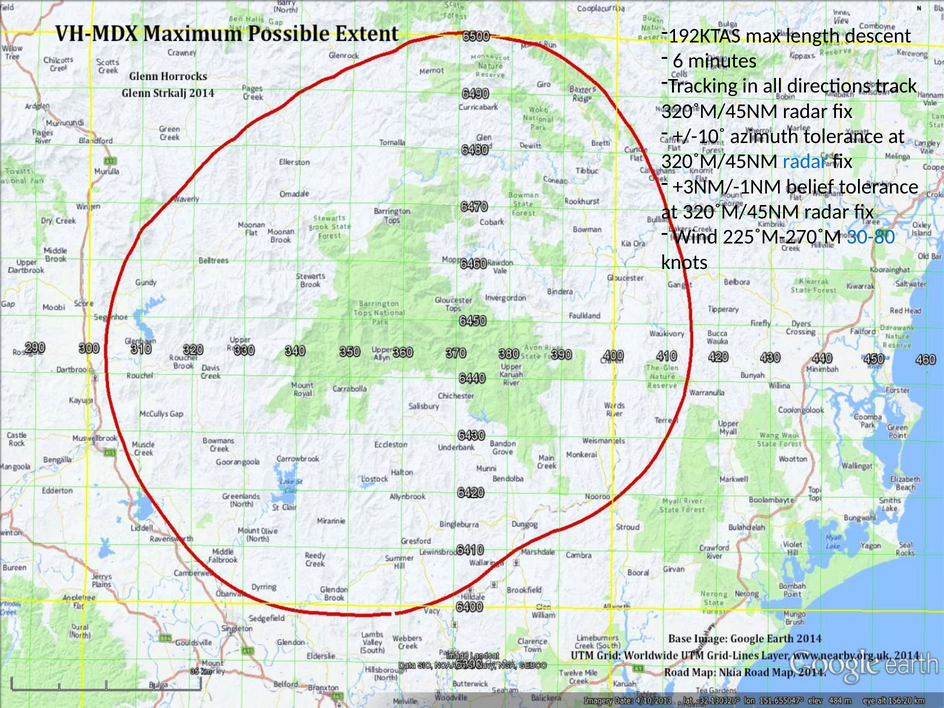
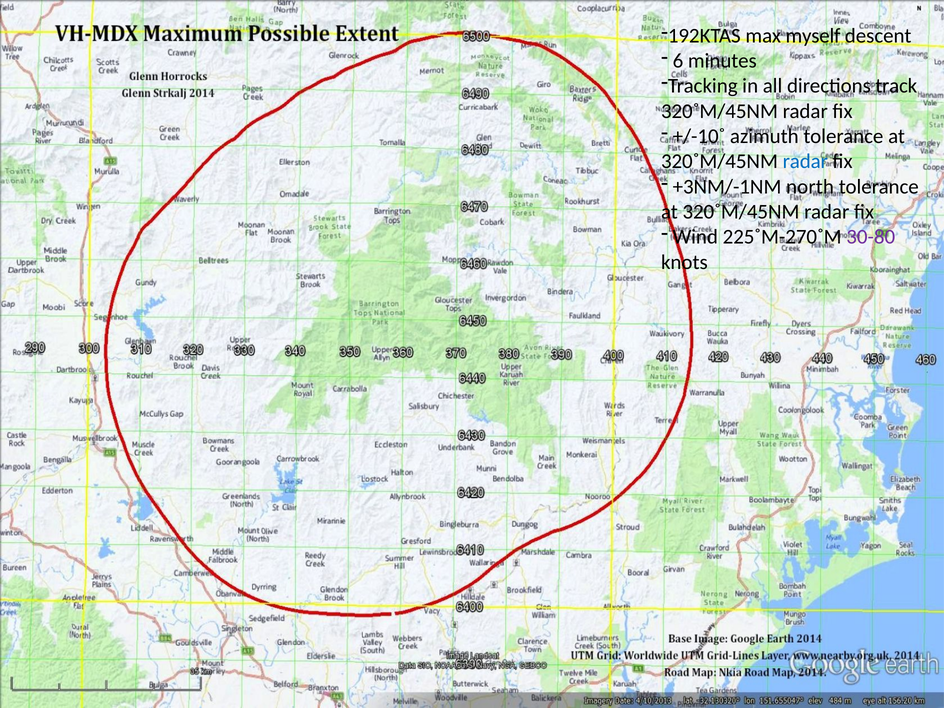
length: length -> myself (813, 36)
belief: belief -> north (810, 187)
30-80 colour: blue -> purple (871, 237)
